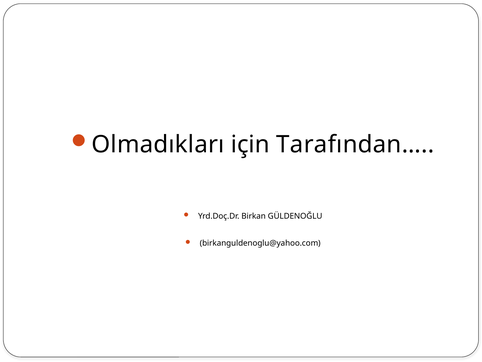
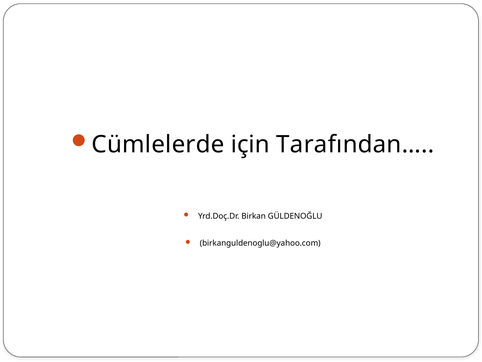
Olmadıkları: Olmadıkları -> Cümlelerde (158, 144)
